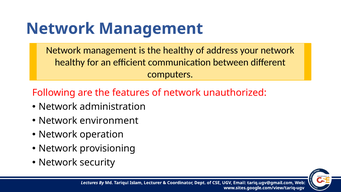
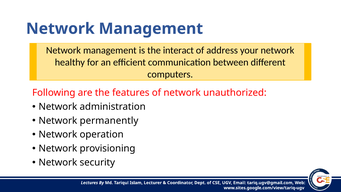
the healthy: healthy -> interact (178, 50)
environment: environment -> permanently (109, 121)
